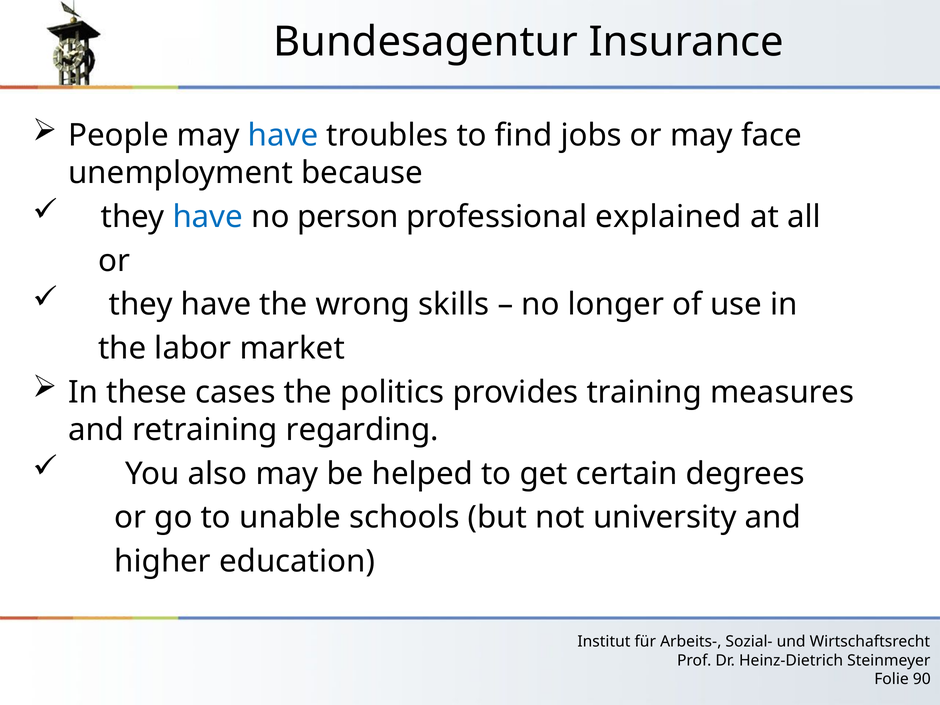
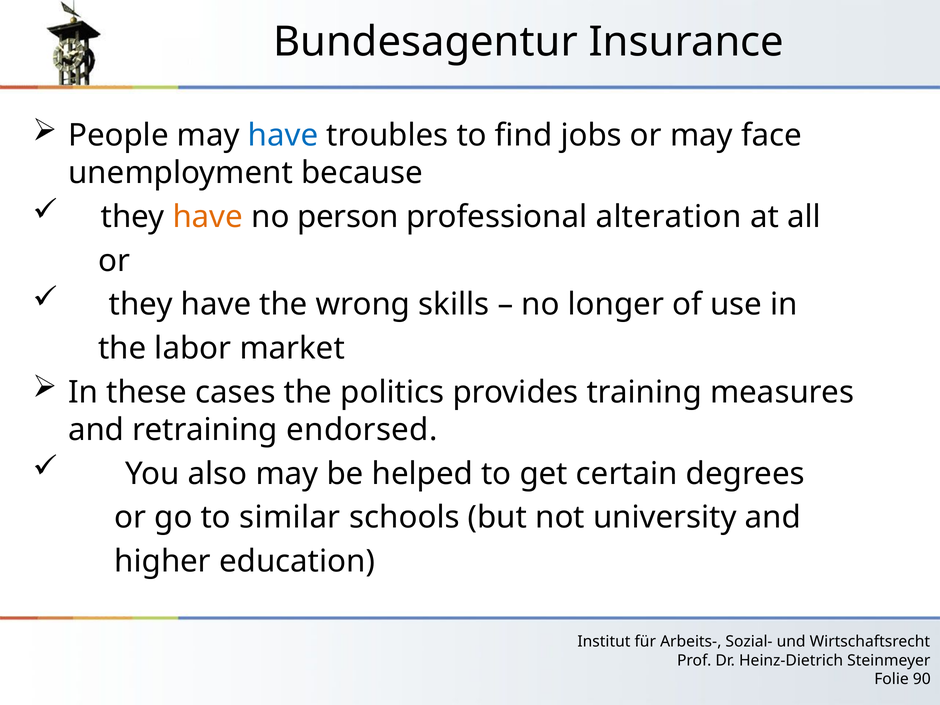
have colour: blue -> orange (208, 217)
explained: explained -> alteration (668, 217)
regarding: regarding -> endorsed (362, 430)
unable: unable -> similar (290, 518)
